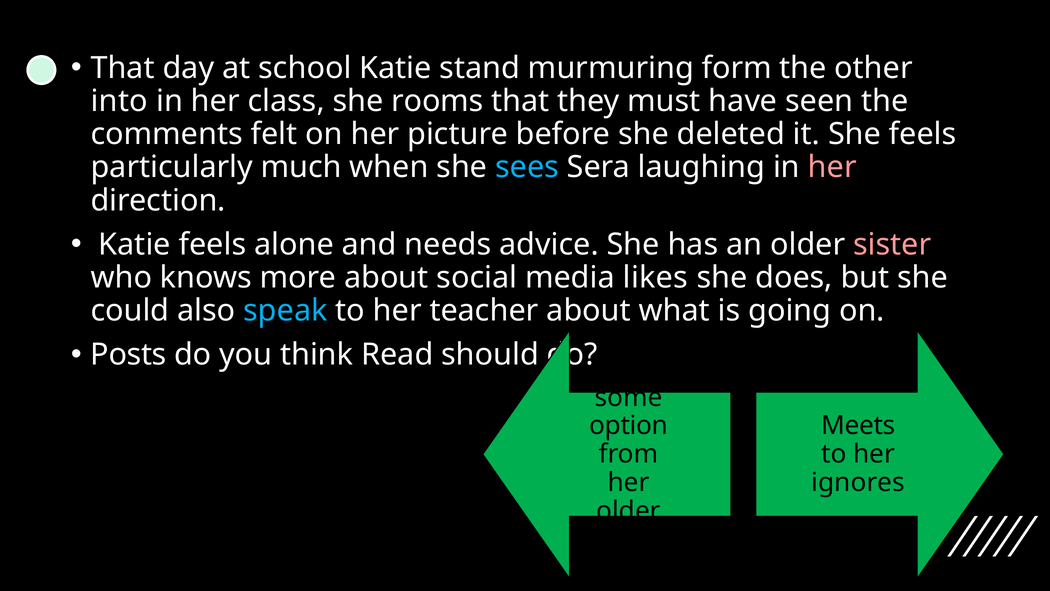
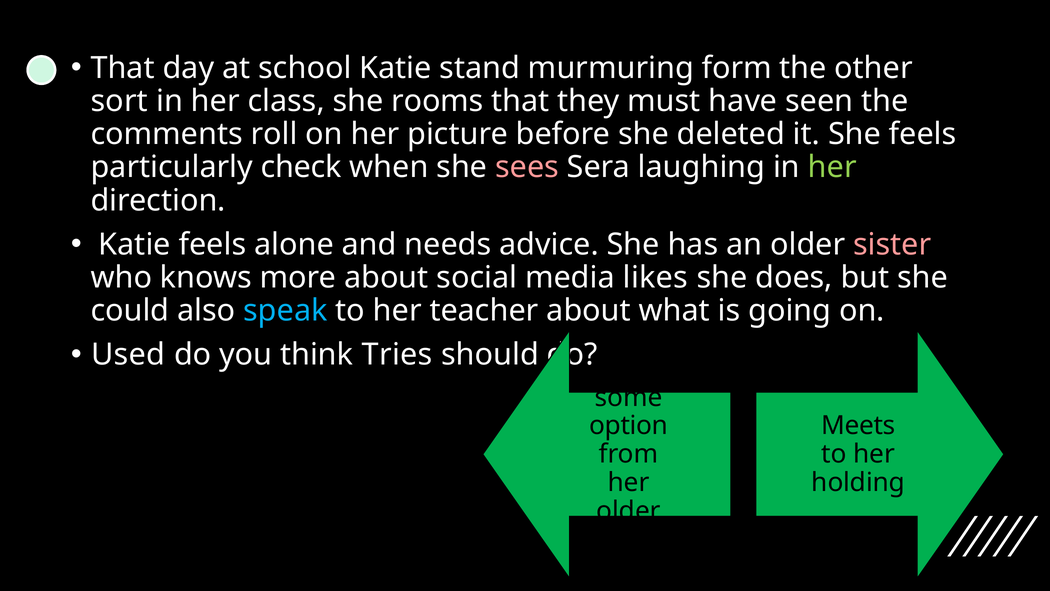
into: into -> sort (119, 101)
felt: felt -> roll (274, 134)
much: much -> check (301, 167)
sees colour: light blue -> pink (527, 167)
her colour: pink -> light green (832, 167)
Posts: Posts -> Used (128, 354)
Read: Read -> Tries (397, 354)
ignores: ignores -> holding (858, 482)
